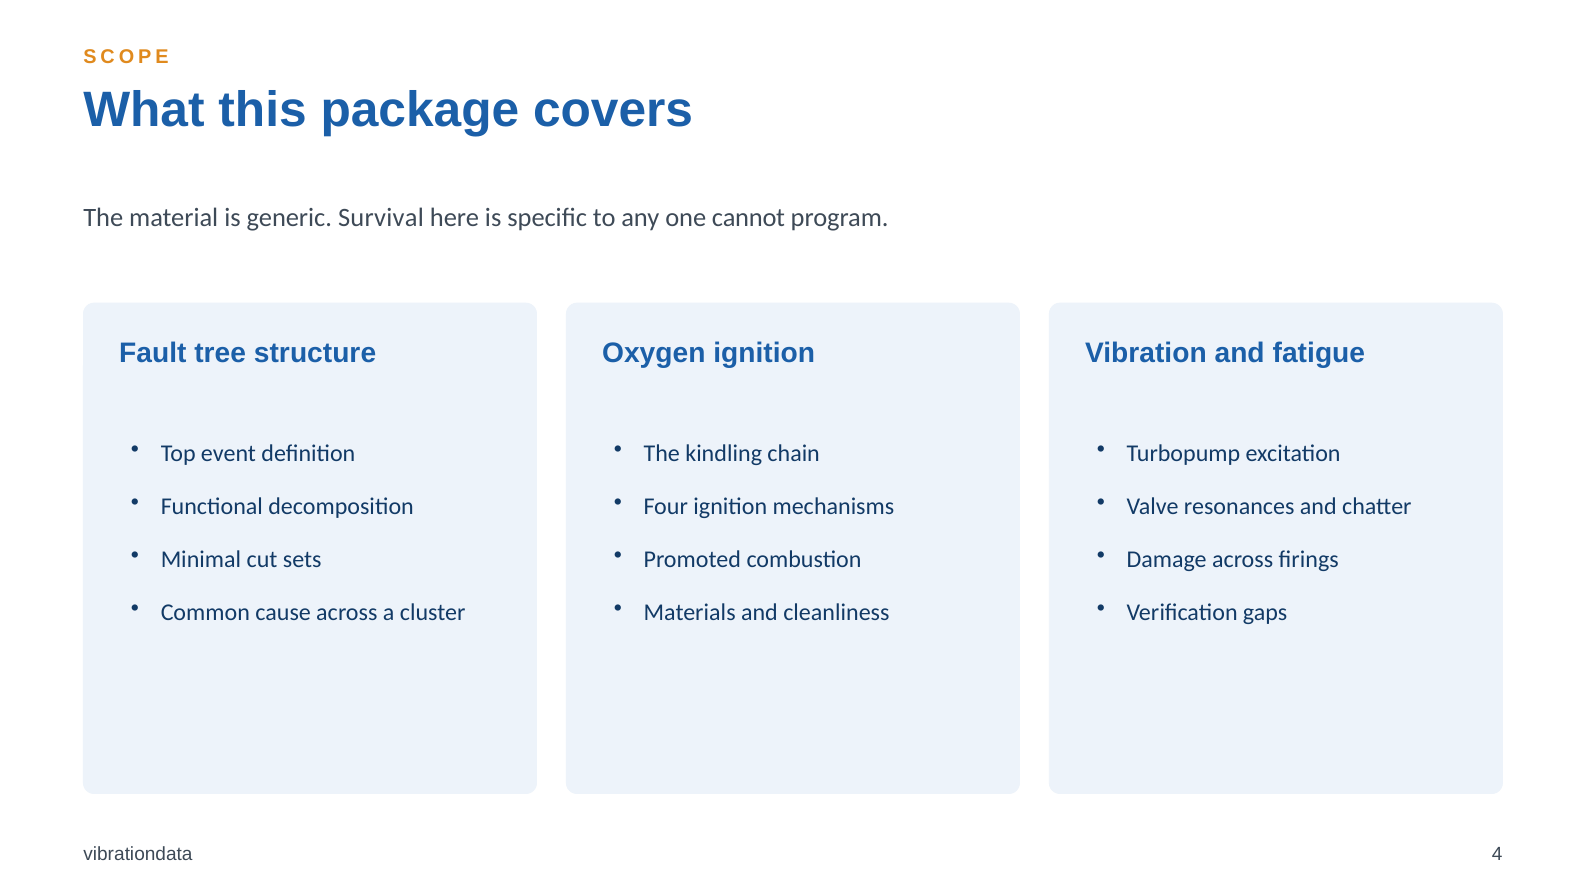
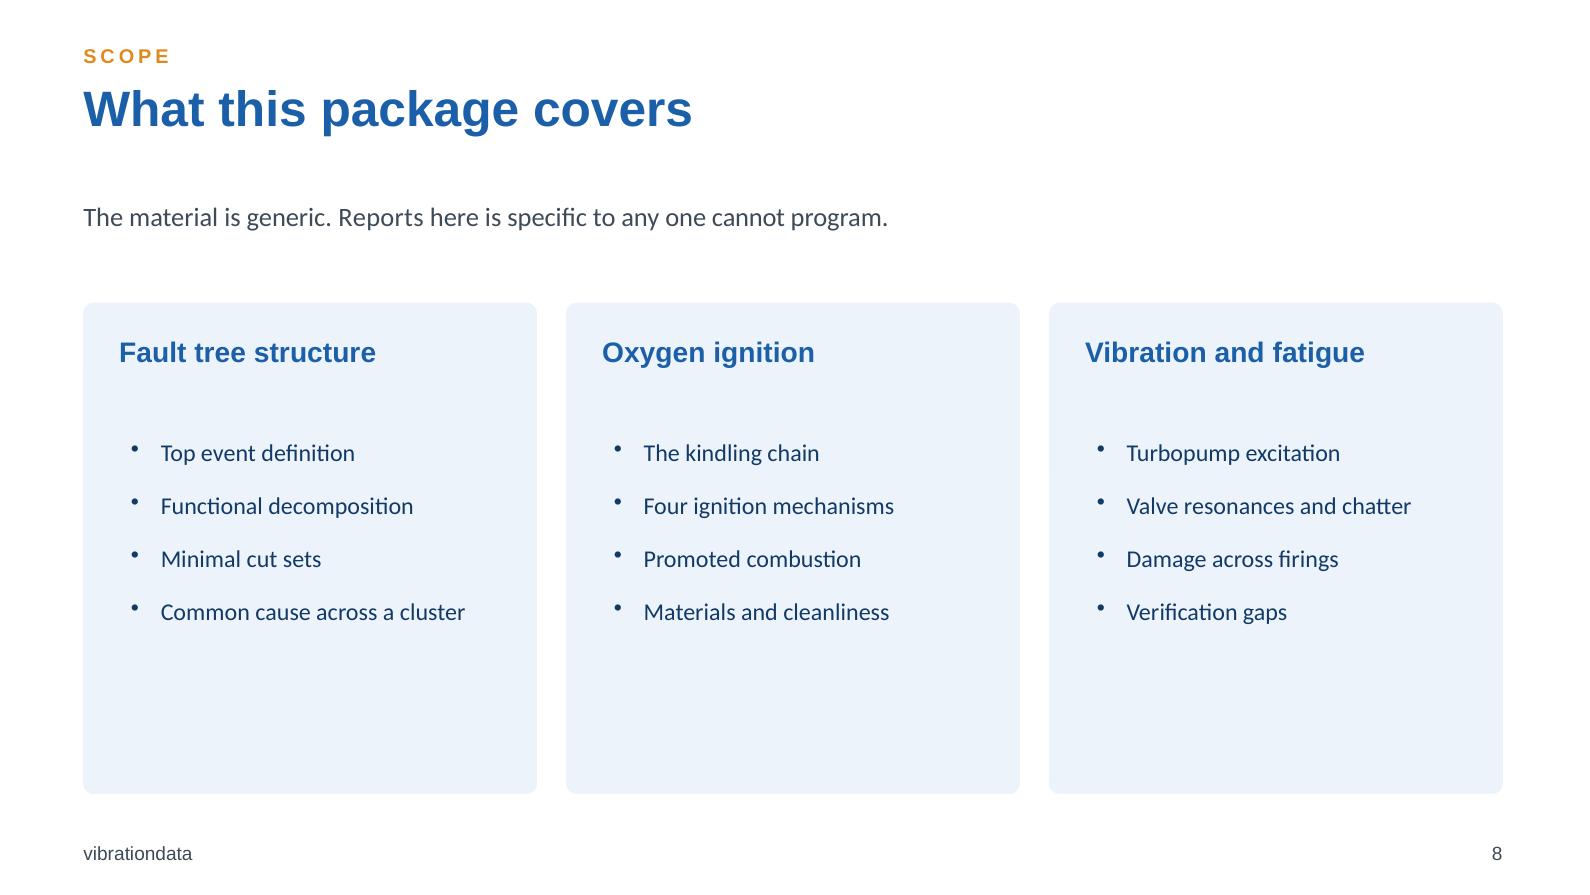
Survival: Survival -> Reports (381, 217)
4: 4 -> 8 (1497, 854)
